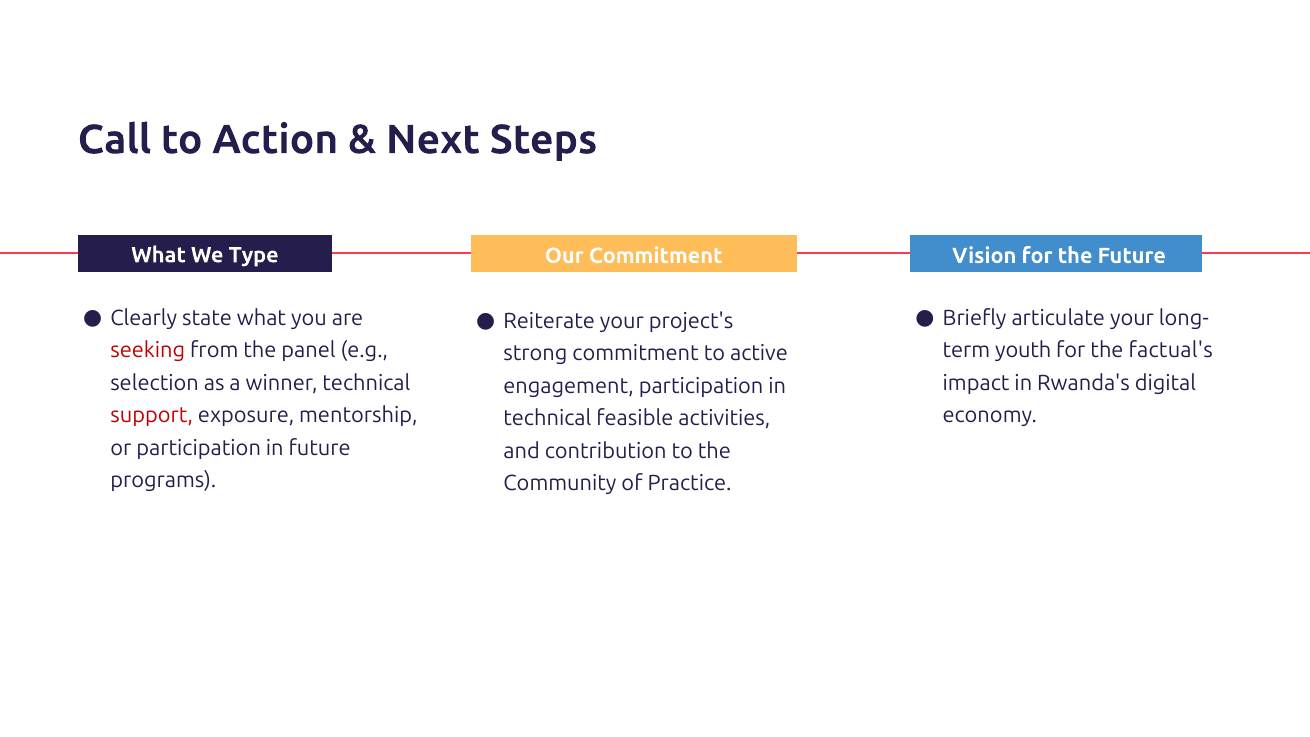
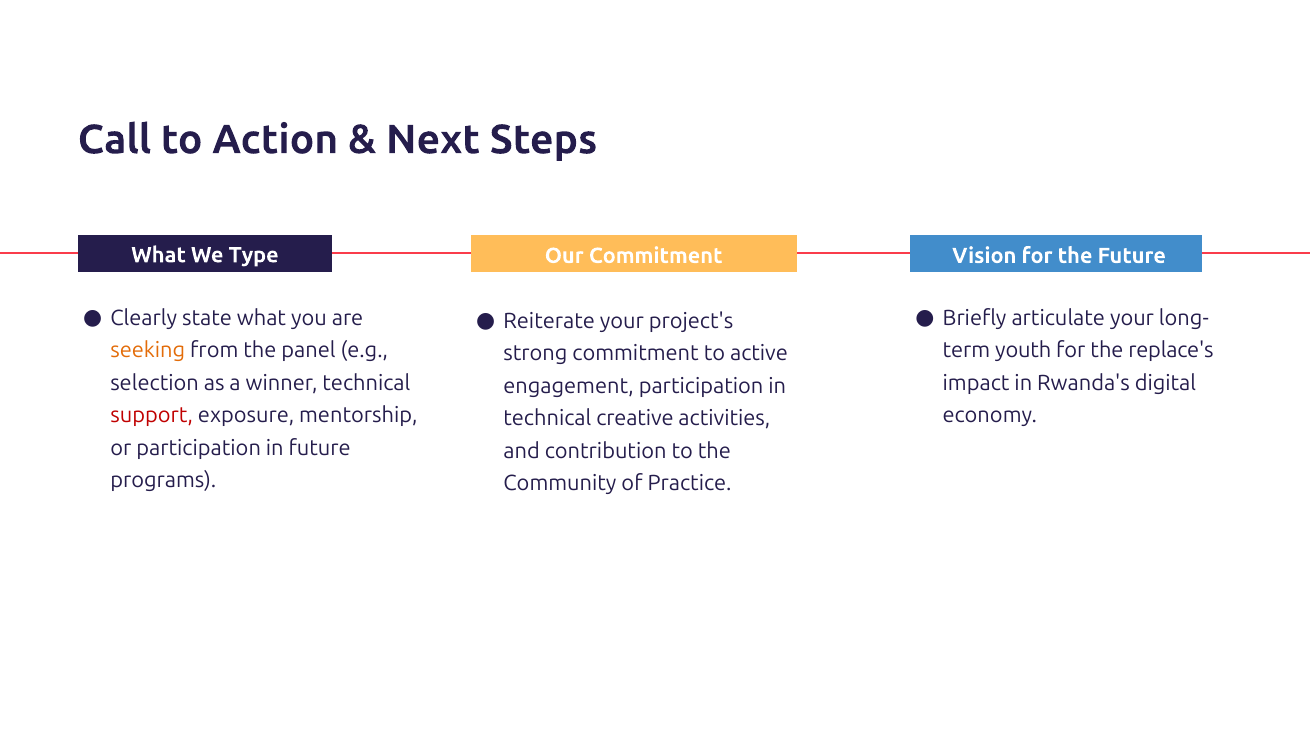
seeking colour: red -> orange (148, 350)
factual's: factual's -> replace's (1171, 350)
feasible: feasible -> creative (635, 418)
